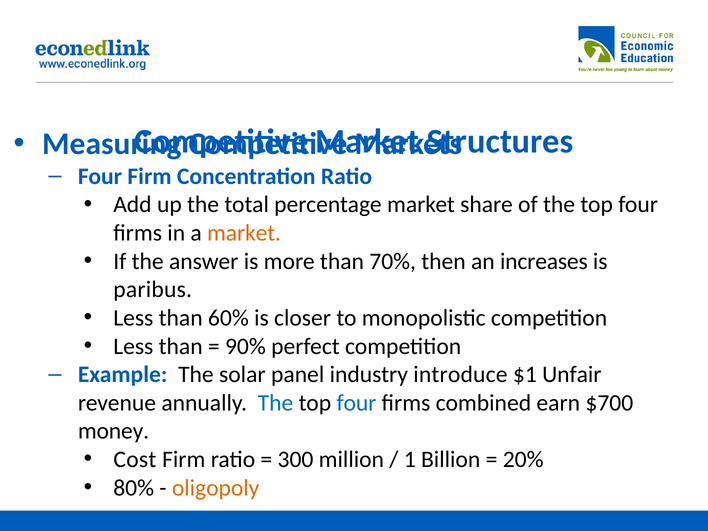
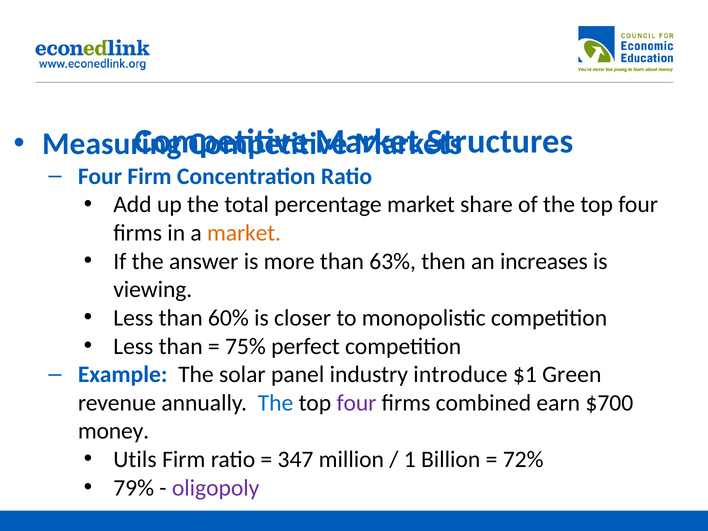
70%: 70% -> 63% (393, 261)
paribus: paribus -> viewing (153, 290)
90%: 90% -> 75% (245, 346)
Unfair: Unfair -> Green (572, 375)
four colour: blue -> purple (356, 403)
Cost: Cost -> Utils (135, 460)
300: 300 -> 347 (295, 460)
20%: 20% -> 72% (523, 460)
80%: 80% -> 79% (134, 488)
oligopoly colour: orange -> purple (216, 488)
